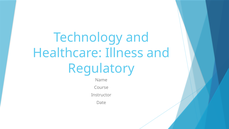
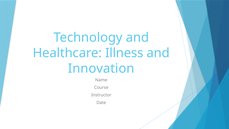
Regulatory: Regulatory -> Innovation (101, 68)
